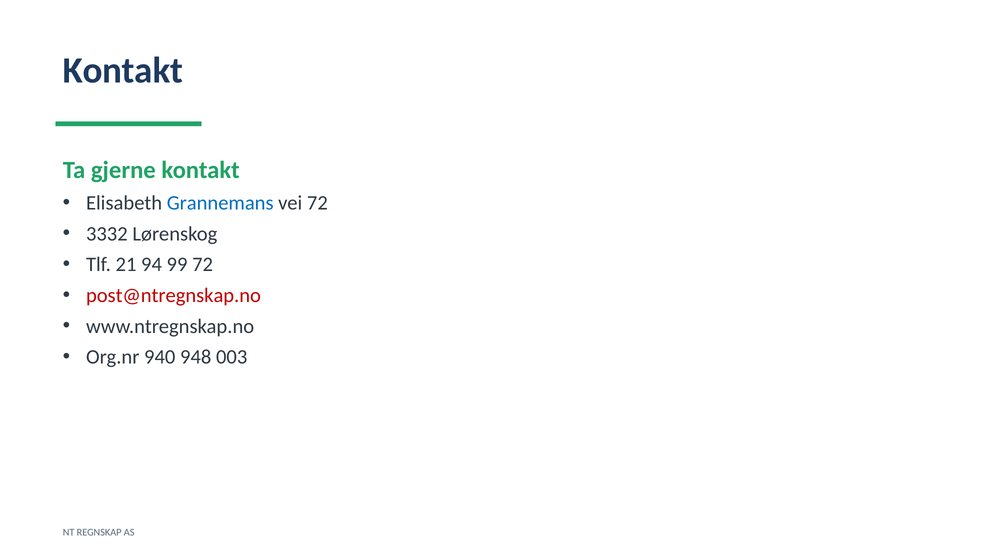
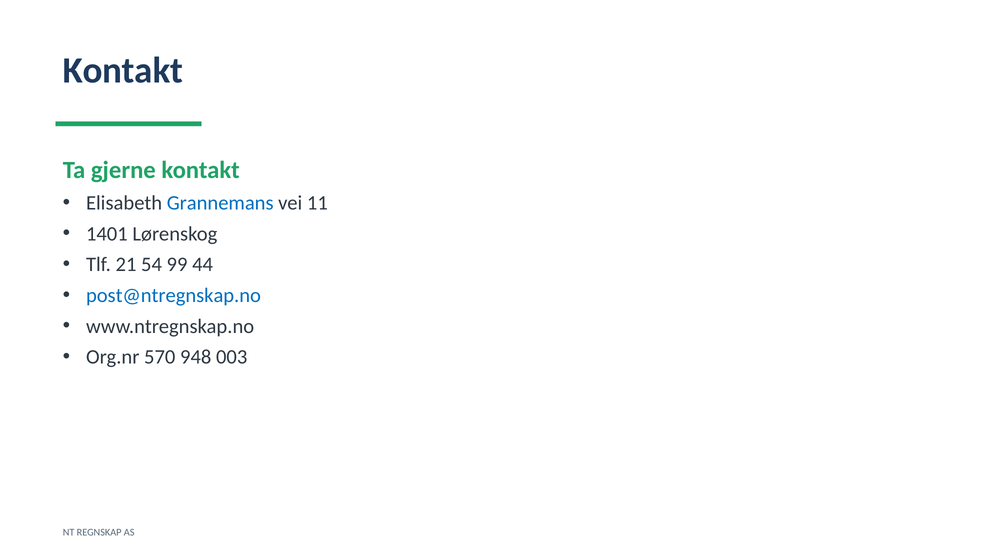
vei 72: 72 -> 11 (317, 203)
3332: 3332 -> 1401 (107, 234)
94: 94 -> 54 (152, 265)
99 72: 72 -> 44 (203, 265)
post@ntregnskap.no colour: red -> blue (173, 296)
940: 940 -> 570 (160, 358)
